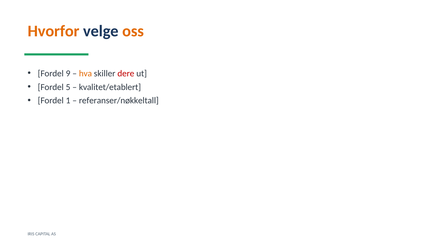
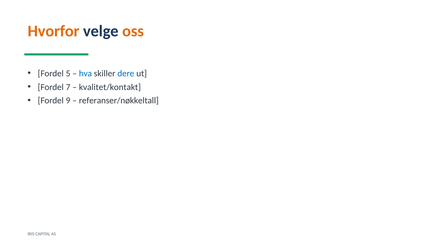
9: 9 -> 5 (68, 74)
hva colour: orange -> blue (85, 74)
dere colour: red -> blue (126, 74)
5: 5 -> 7 (68, 87)
kvalitet/etablert: kvalitet/etablert -> kvalitet/kontakt (110, 87)
1: 1 -> 9 (68, 101)
